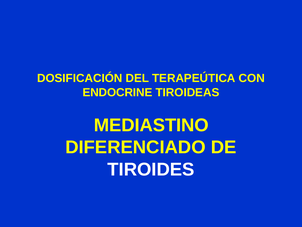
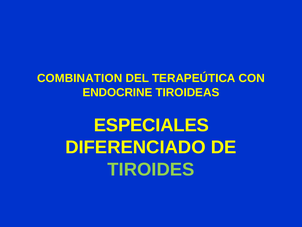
DOSIFICACIÓN: DOSIFICACIÓN -> COMBINATION (80, 78)
MEDIASTINO: MEDIASTINO -> ESPECIALES (151, 125)
TIROIDES colour: white -> light green (151, 169)
